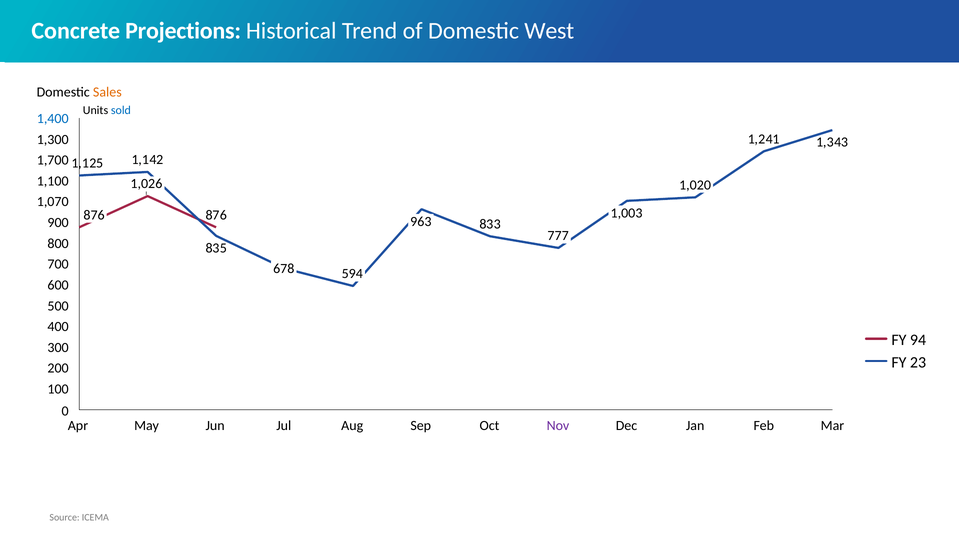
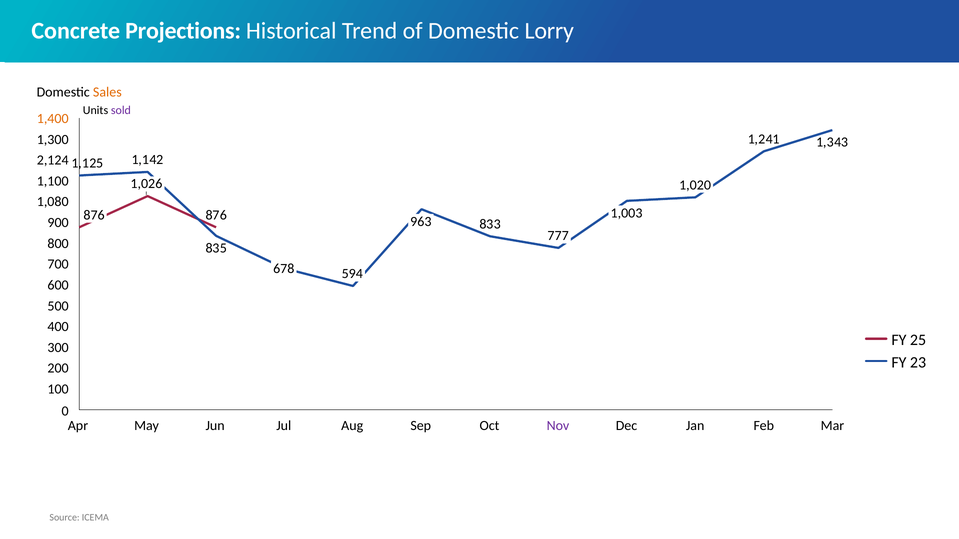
West: West -> Lorry (549, 31)
sold colour: blue -> purple (121, 111)
1,400 colour: blue -> orange (53, 119)
1,700: 1,700 -> 2,124 (53, 160)
1,070: 1,070 -> 1,080 (53, 202)
94: 94 -> 25 (918, 340)
